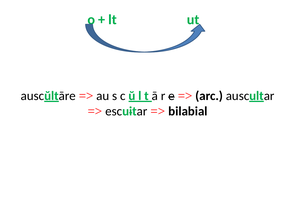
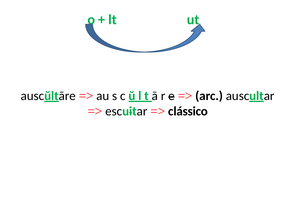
bilabial: bilabial -> clássico (188, 111)
